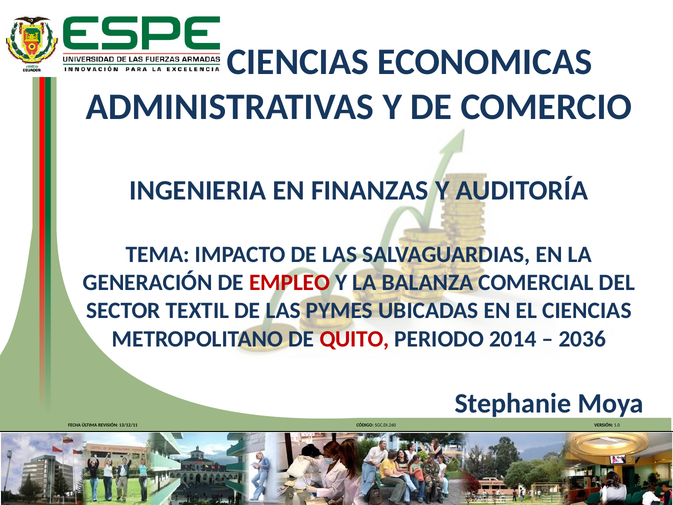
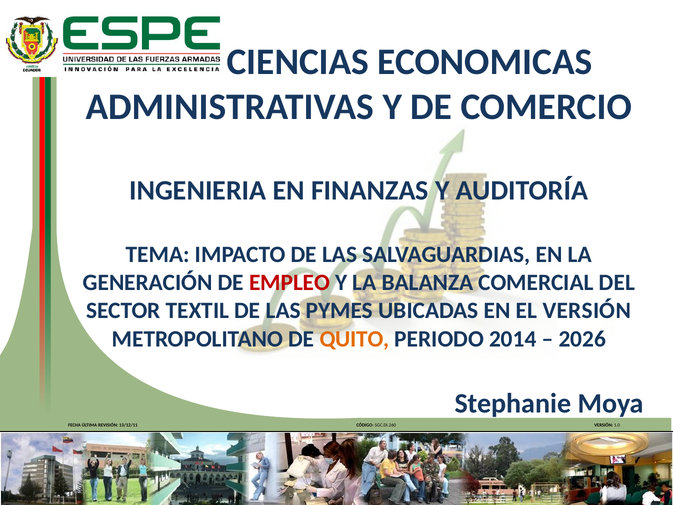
EL CIENCIAS: CIENCIAS -> VERSIÓN (587, 311)
QUITO colour: red -> orange (354, 339)
2036: 2036 -> 2026 (582, 339)
